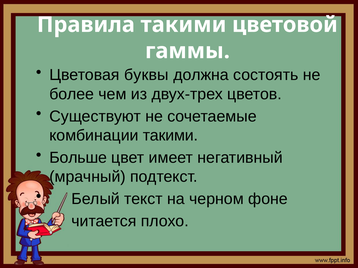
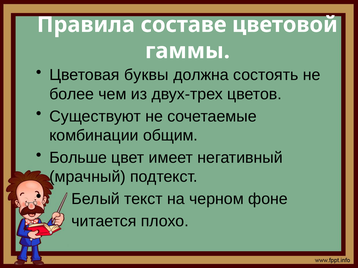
Правила такими: такими -> составе (184, 25)
комбинации такими: такими -> общим (170, 136)
